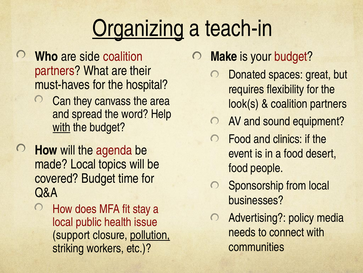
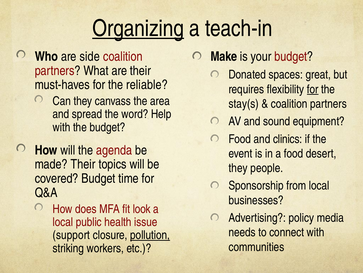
hospital: hospital -> reliable (147, 85)
for underline: none -> present (313, 89)
look(s: look(s -> stay(s (244, 104)
with underline: present -> none (61, 127)
made Local: Local -> Their (83, 164)
food: food -> they (238, 168)
stay: stay -> look (142, 208)
